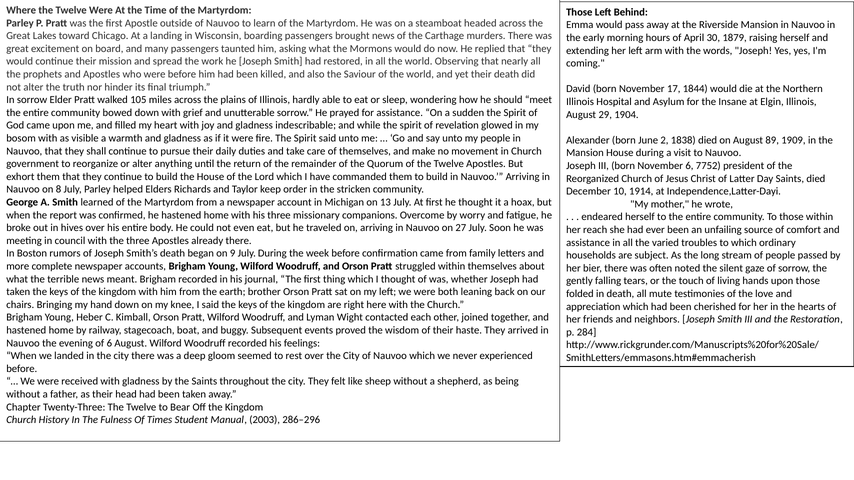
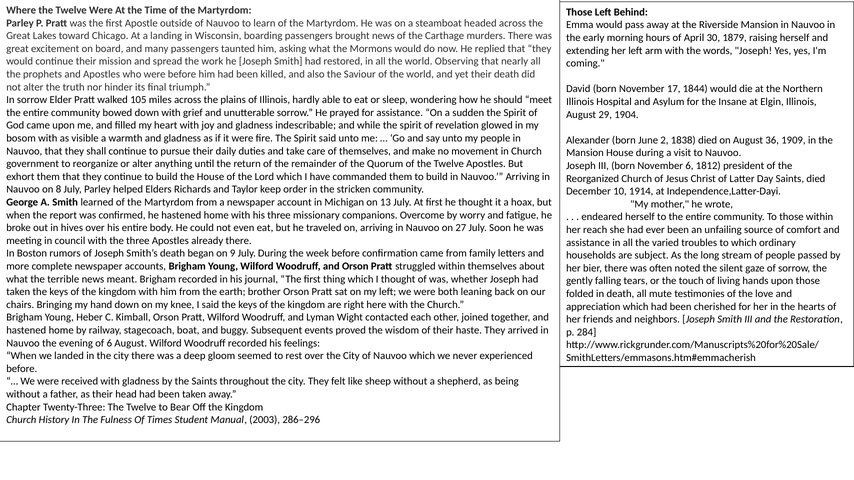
89: 89 -> 36 (772, 140)
7752: 7752 -> 1812 (708, 166)
